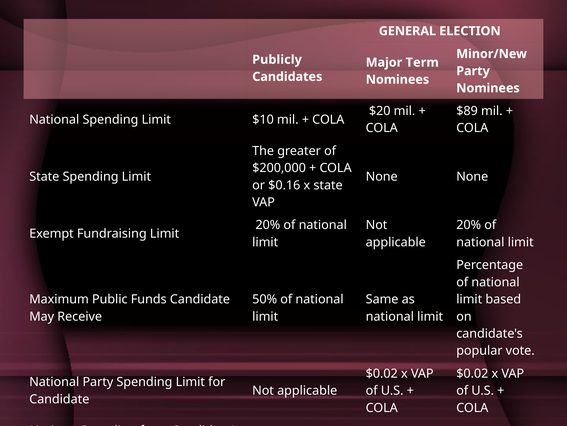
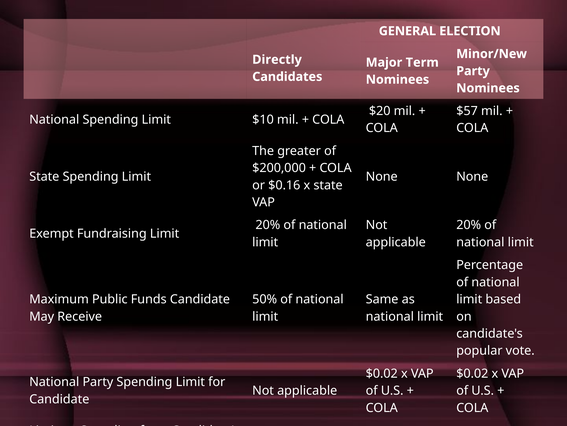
Publicly: Publicly -> Directly (277, 60)
$89: $89 -> $57 (467, 111)
